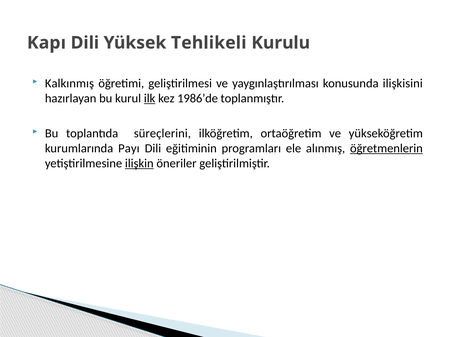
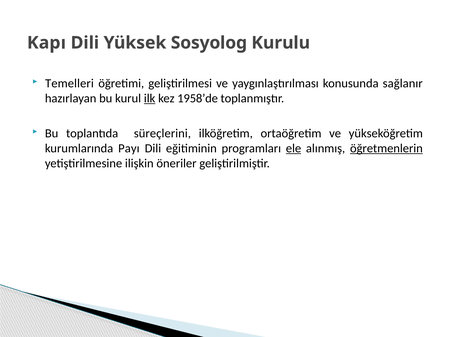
Tehlikeli: Tehlikeli -> Sosyolog (209, 43)
Kalkınmış: Kalkınmış -> Temelleri (69, 84)
ilişkisini: ilişkisini -> sağlanır (403, 84)
1986’de: 1986’de -> 1958’de (198, 99)
ele underline: none -> present (294, 149)
ilişkin underline: present -> none (139, 164)
